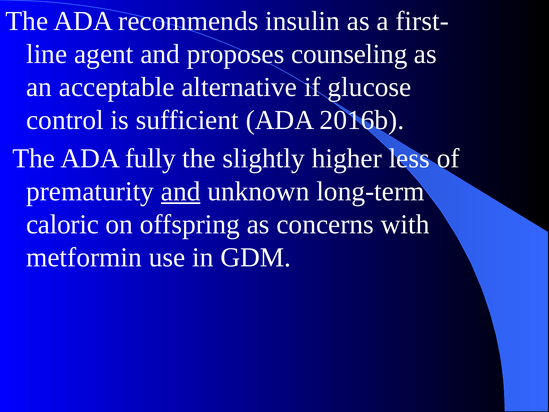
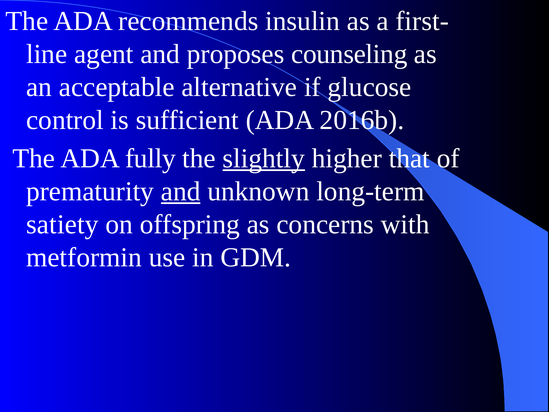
slightly underline: none -> present (264, 158)
less: less -> that (409, 158)
caloric: caloric -> satiety (62, 224)
